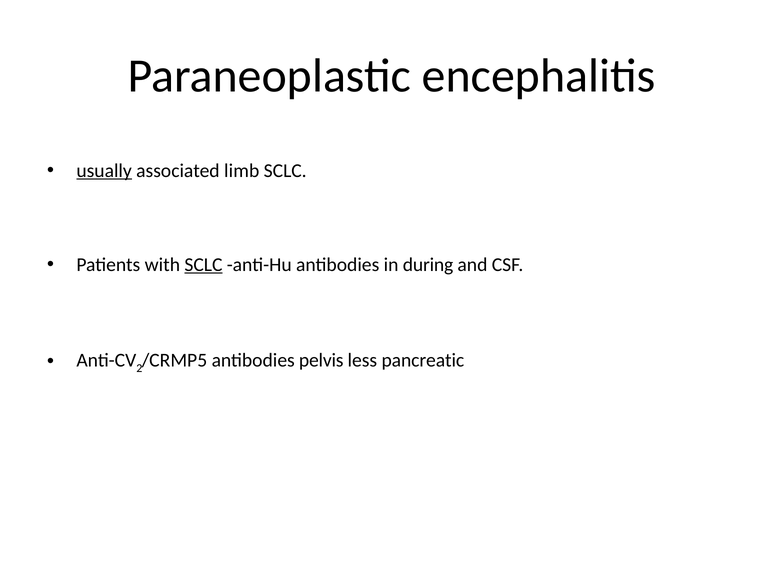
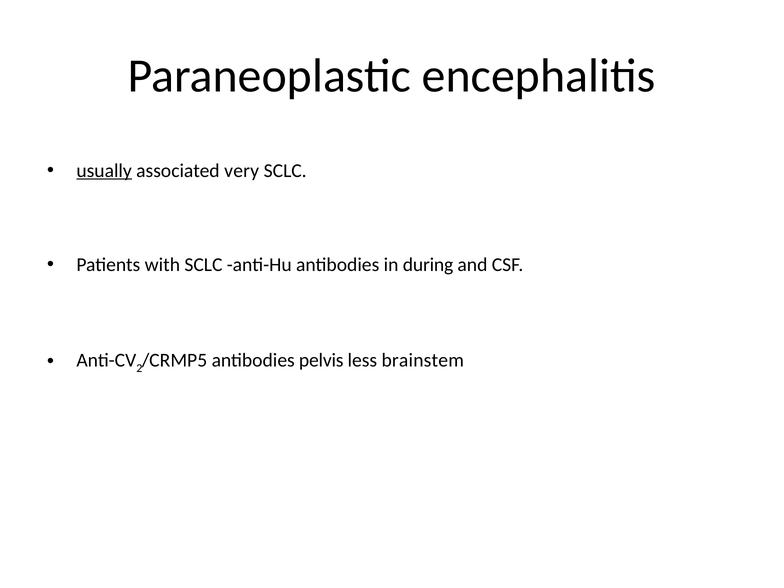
limb: limb -> very (242, 171)
SCLC underline: present -> none (203, 265)
pancreatic: pancreatic -> brainstem (423, 361)
